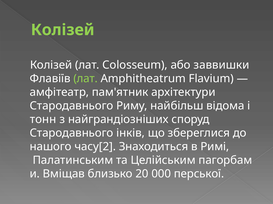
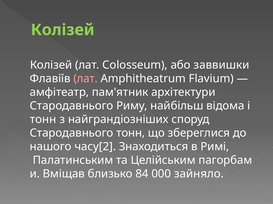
лат colour: light green -> pink (86, 79)
Стародавнього інків: інків -> тонн (131, 133)
20: 20 -> 84 (142, 174)
перської: перської -> зайняло (199, 174)
